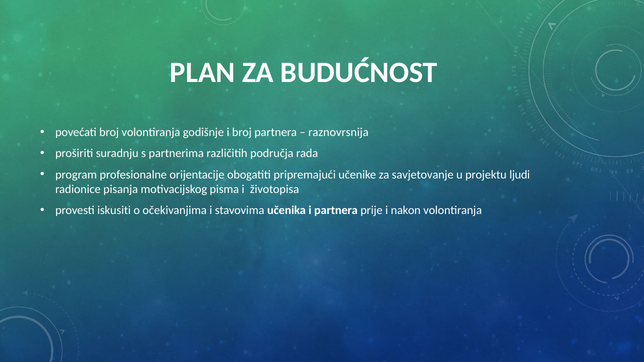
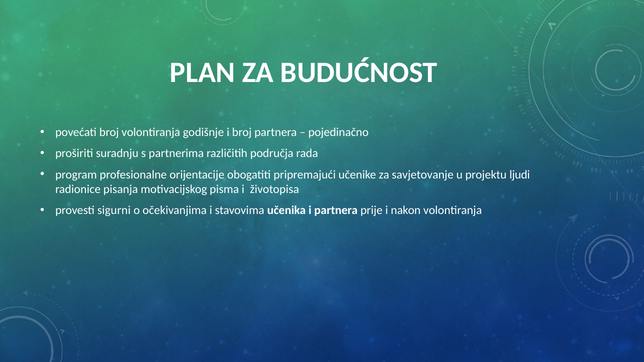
raznovrsnija: raznovrsnija -> pojedinačno (338, 132)
iskusiti: iskusiti -> sigurni (114, 210)
